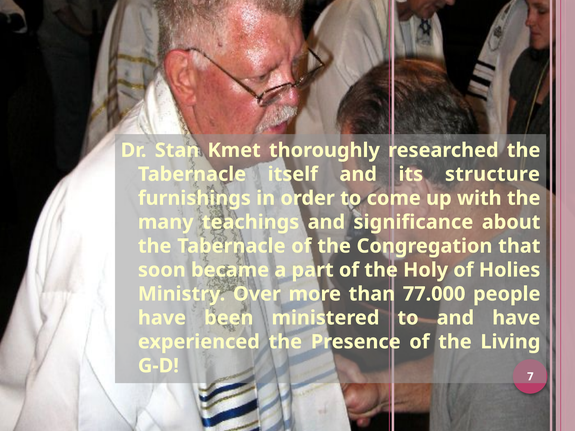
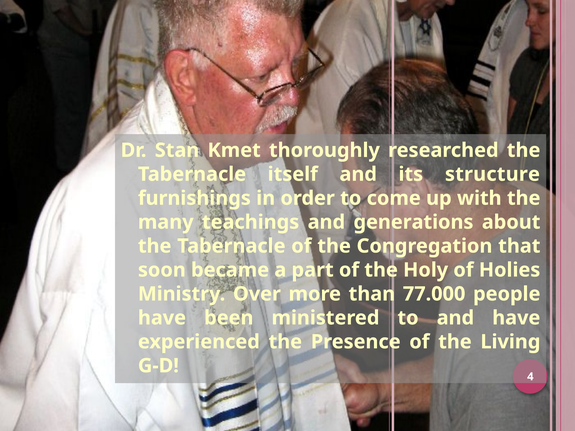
significance: significance -> generations (413, 222)
7: 7 -> 4 (530, 377)
